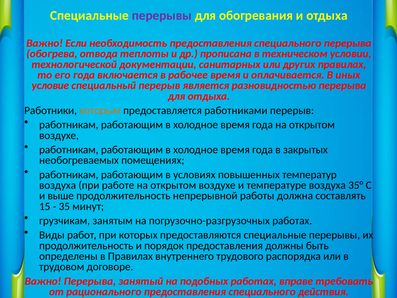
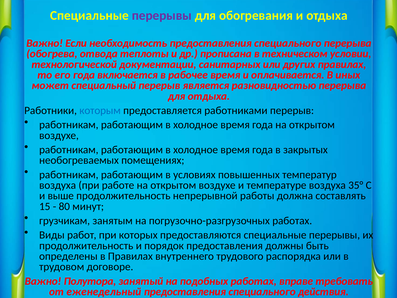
условие: условие -> может (50, 86)
которым colour: orange -> blue (100, 110)
35: 35 -> 80 (64, 206)
Важно Перерыва: Перерыва -> Полутора (90, 281)
рационального: рационального -> еженедельный (104, 291)
